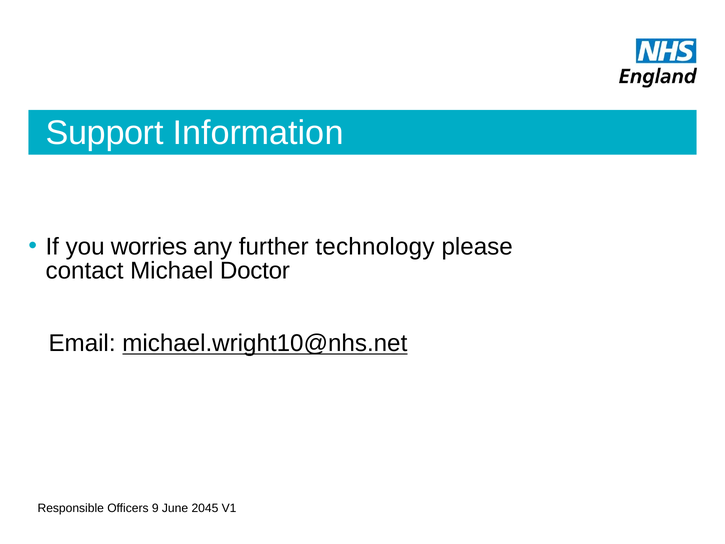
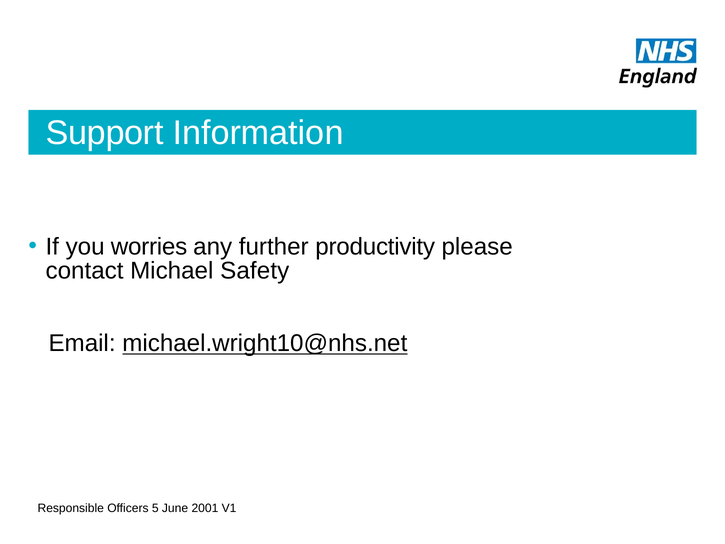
technology: technology -> productivity (375, 247)
Doctor: Doctor -> Safety (255, 271)
9: 9 -> 5 (155, 508)
2045: 2045 -> 2001 (205, 508)
